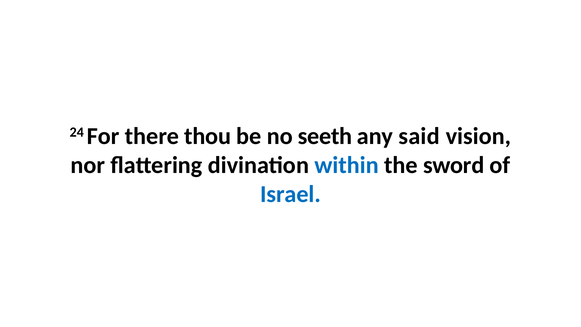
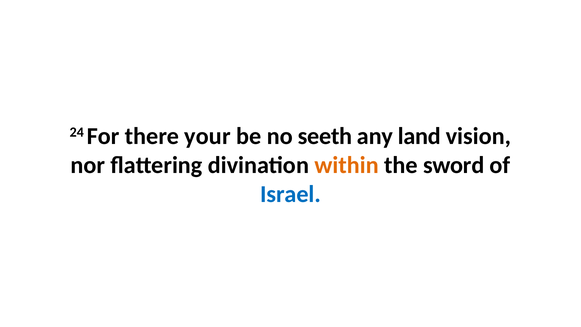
thou: thou -> your (207, 136)
said: said -> land (419, 136)
within colour: blue -> orange (347, 165)
